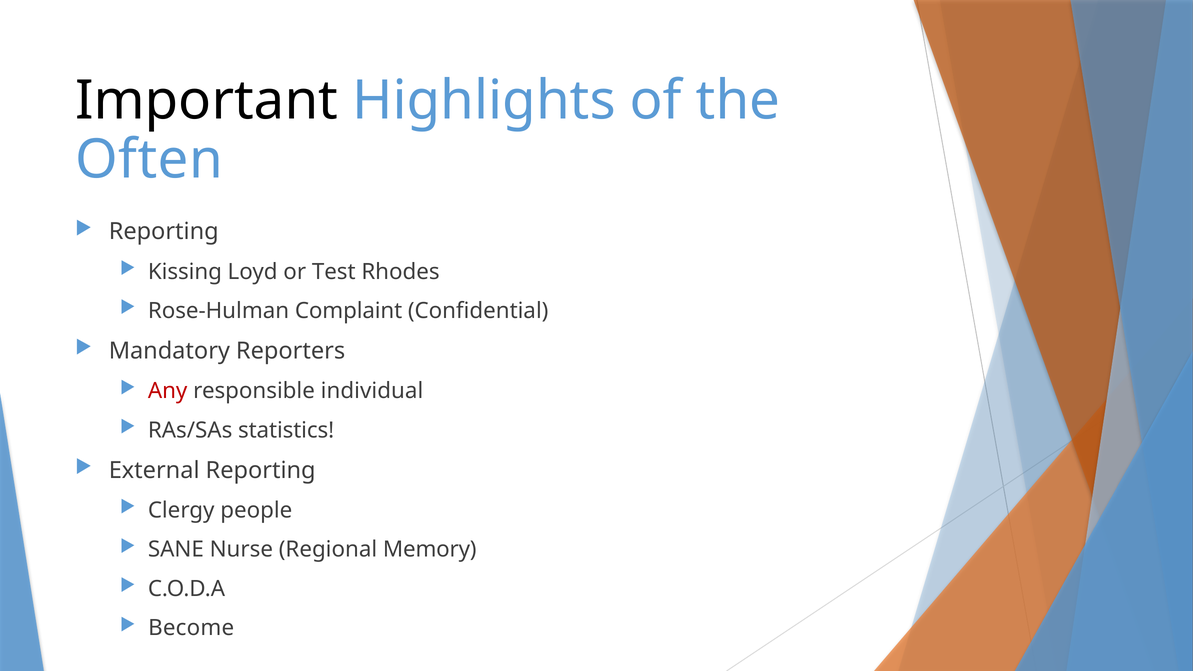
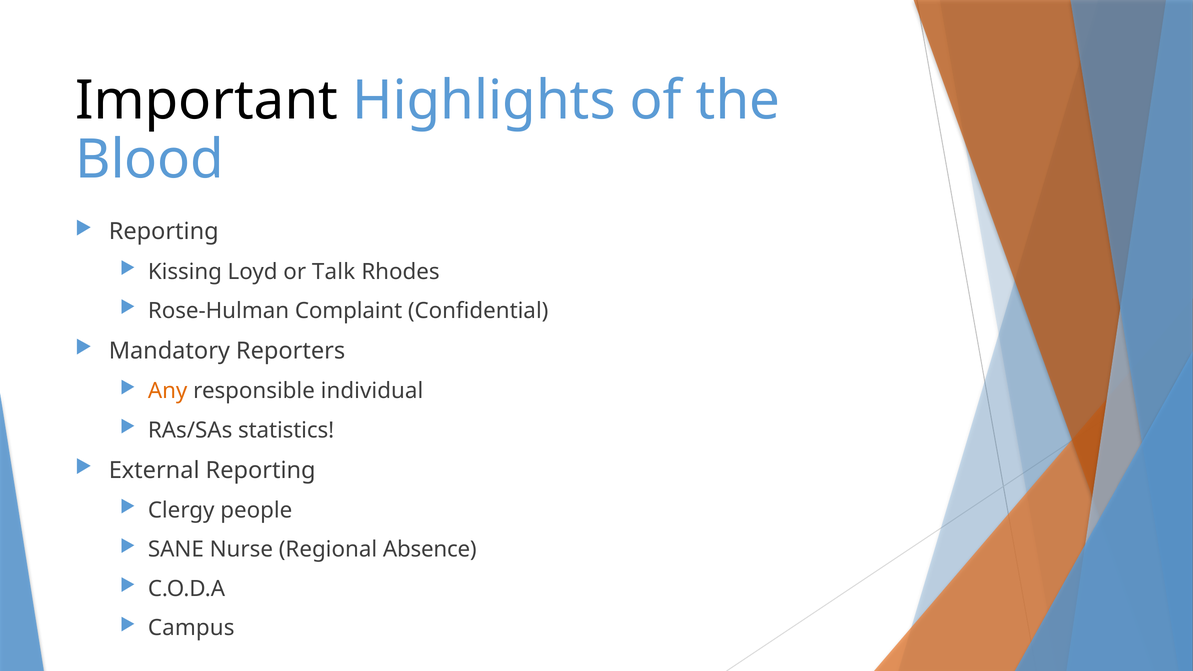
Often: Often -> Blood (150, 160)
Test: Test -> Talk (334, 272)
Any colour: red -> orange (168, 391)
Memory: Memory -> Absence (430, 550)
Become: Become -> Campus (191, 628)
